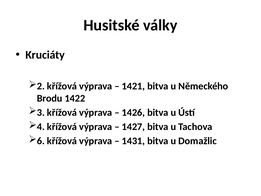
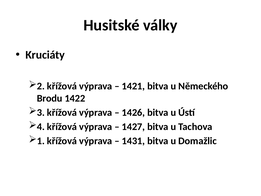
6: 6 -> 1 (41, 141)
